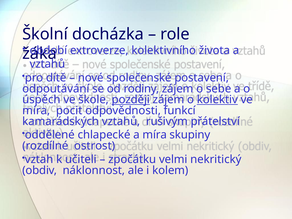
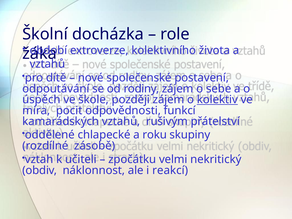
později underline: present -> none (131, 100)
a míra: míra -> roku (155, 135)
ostrost: ostrost -> zásobě (95, 146)
kolem: kolem -> reakcí (170, 170)
